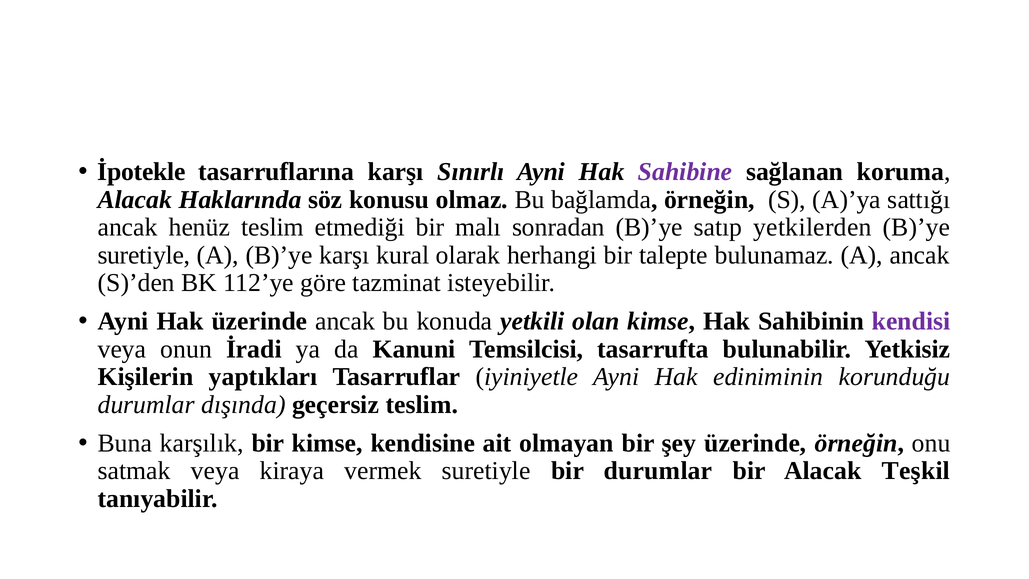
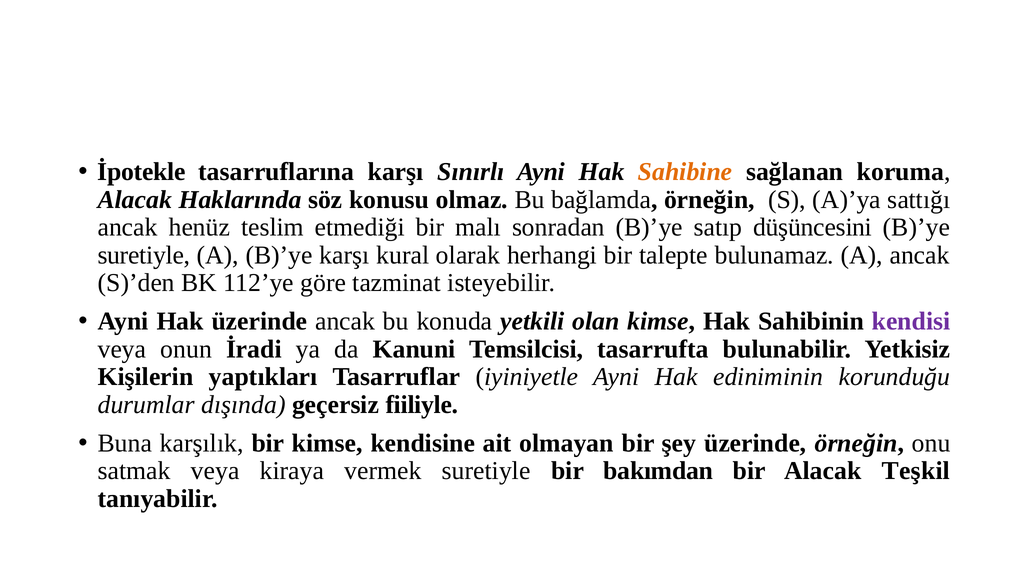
Sahibine colour: purple -> orange (685, 172)
yetkilerden: yetkilerden -> düşüncesini (813, 227)
geçersiz teslim: teslim -> fiiliyle (422, 405)
bir durumlar: durumlar -> bakımdan (658, 471)
